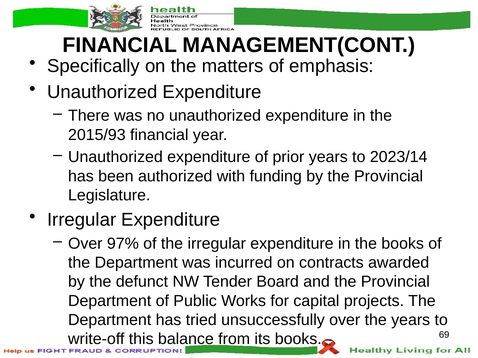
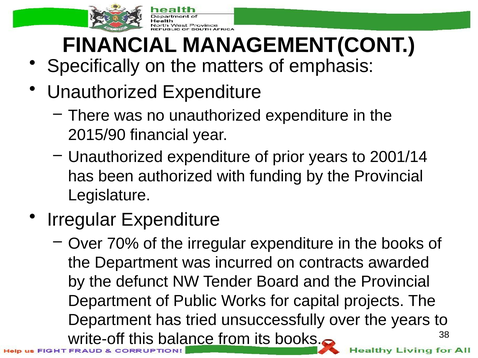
2015/93: 2015/93 -> 2015/90 (97, 135)
2023/14: 2023/14 -> 2001/14 (399, 157)
97%: 97% -> 70% (123, 244)
69: 69 -> 38 (444, 335)
